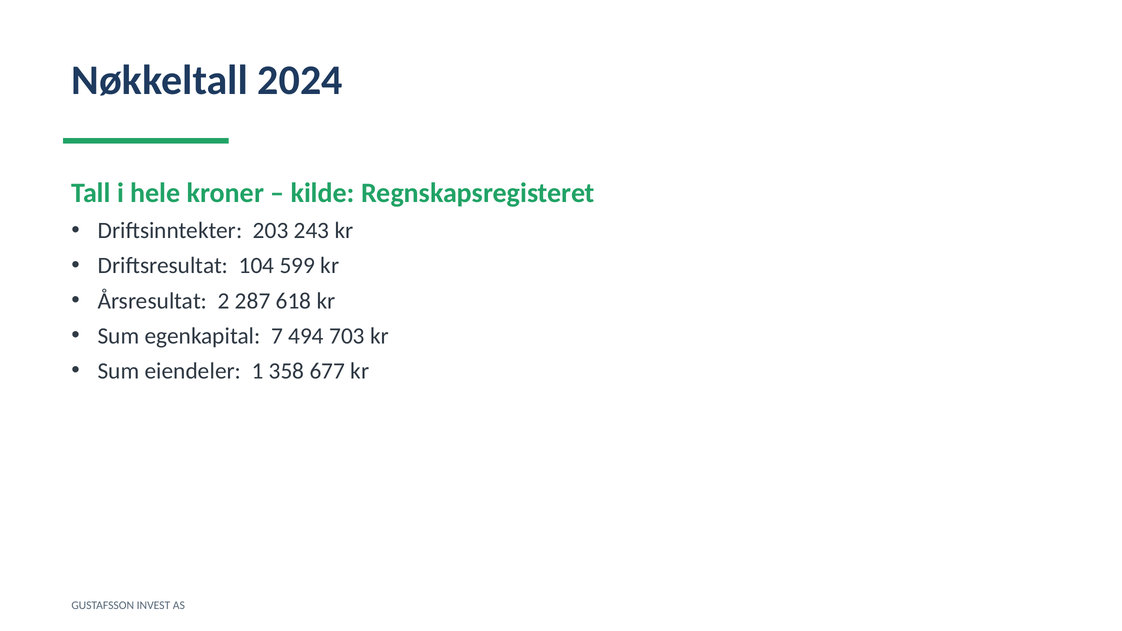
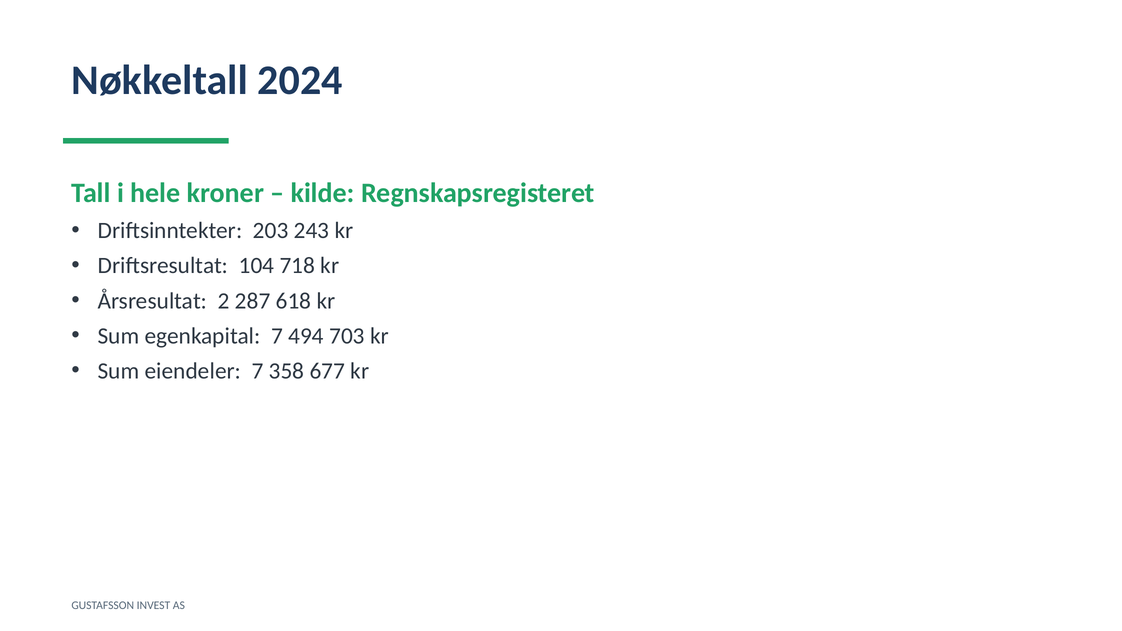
599: 599 -> 718 (297, 266)
eiendeler 1: 1 -> 7 (257, 371)
